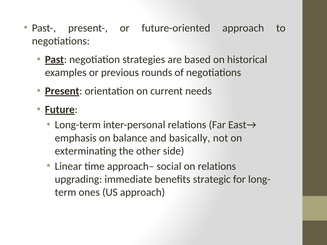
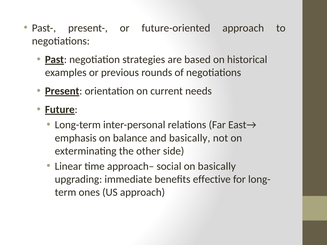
on relations: relations -> basically (217, 166)
strategic: strategic -> effective (212, 180)
